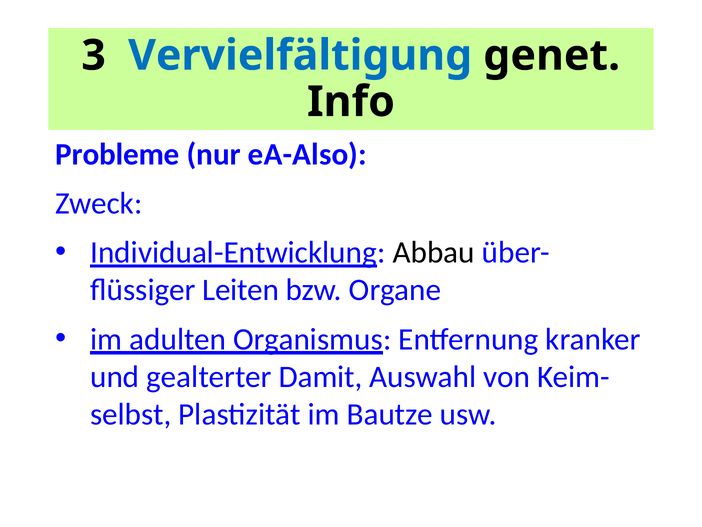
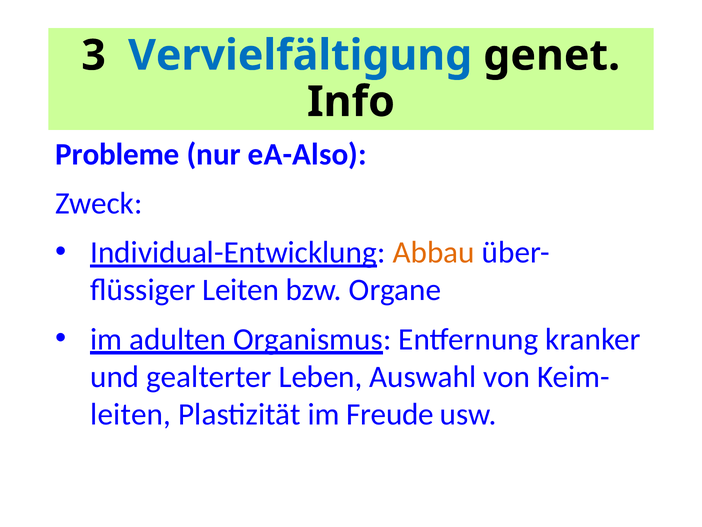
Abbau colour: black -> orange (434, 252)
Damit: Damit -> Leben (321, 376)
selbst: selbst -> leiten (131, 414)
Bautze: Bautze -> Freude (390, 414)
